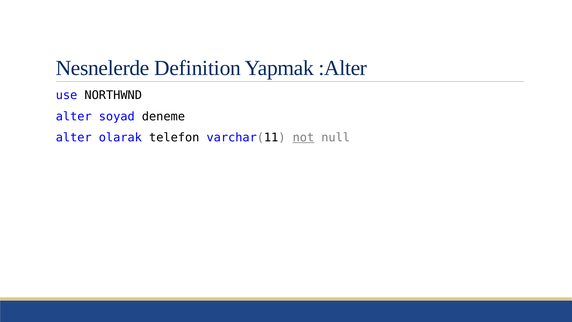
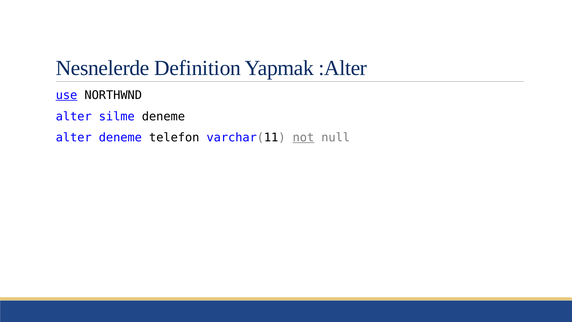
use underline: none -> present (67, 95)
soyad: soyad -> silme (117, 116)
alter olarak: olarak -> deneme (120, 138)
